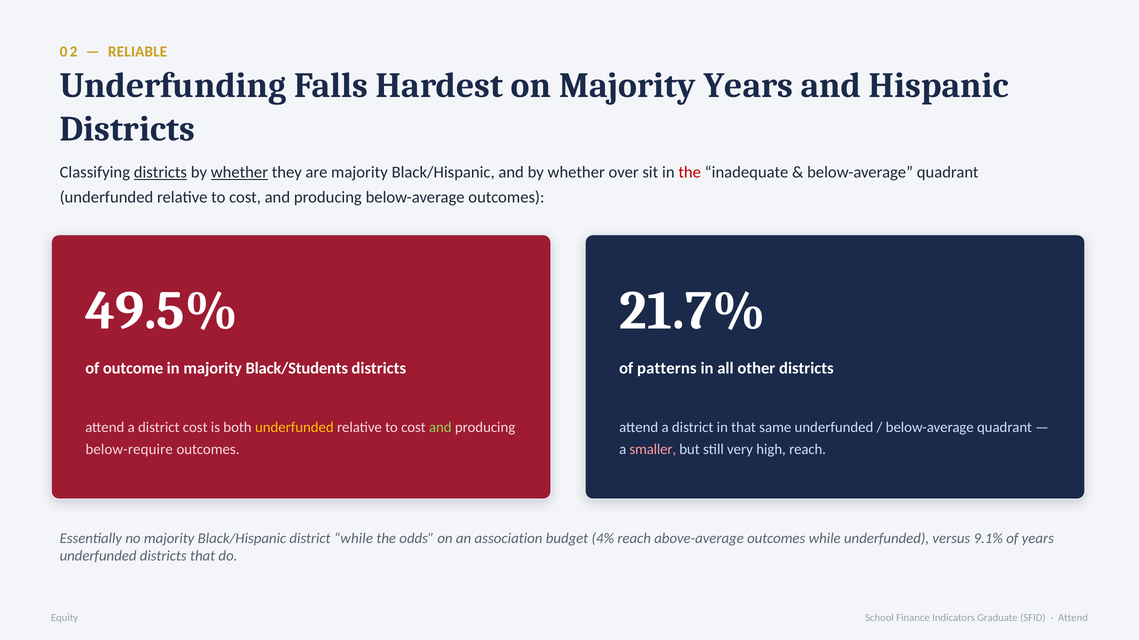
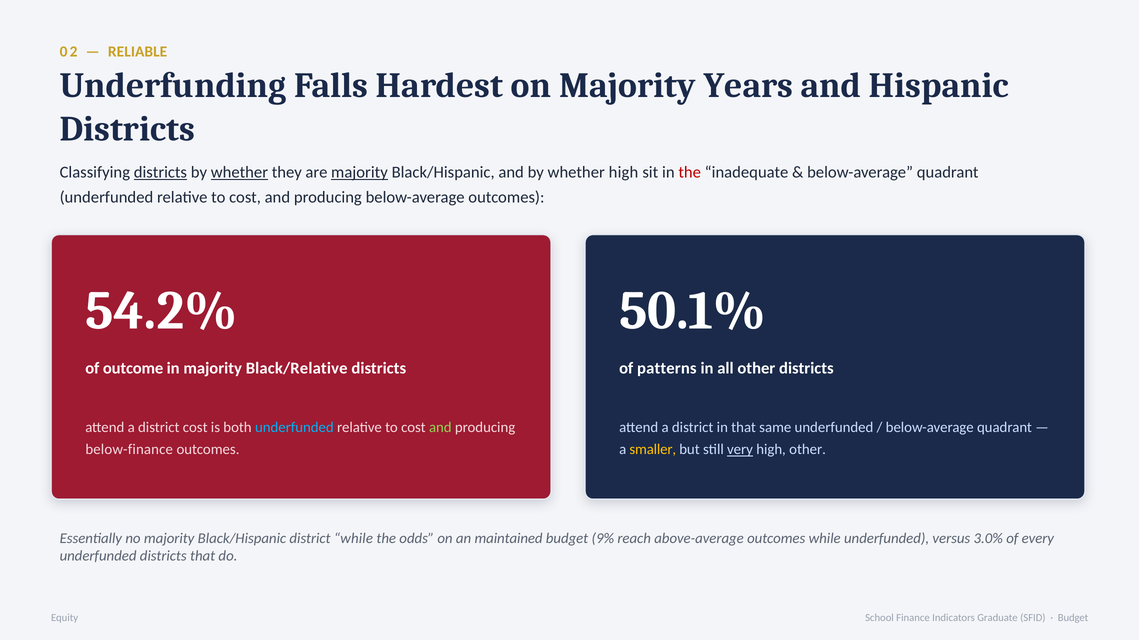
majority underline: none -> present (359, 173)
whether over: over -> high (624, 173)
49.5%: 49.5% -> 54.2% (161, 311)
21.7%: 21.7% -> 50.1% (693, 311)
Black/Students: Black/Students -> Black/Relative (297, 368)
underfunded colour: yellow -> light blue (294, 428)
below-require: below-require -> below-finance (129, 450)
smaller colour: pink -> yellow (653, 450)
very underline: none -> present (740, 450)
high reach: reach -> other (808, 450)
association: association -> maintained (509, 539)
4%: 4% -> 9% (603, 539)
9.1%: 9.1% -> 3.0% (988, 539)
of years: years -> every (1038, 539)
Attend: Attend -> Budget (1073, 618)
